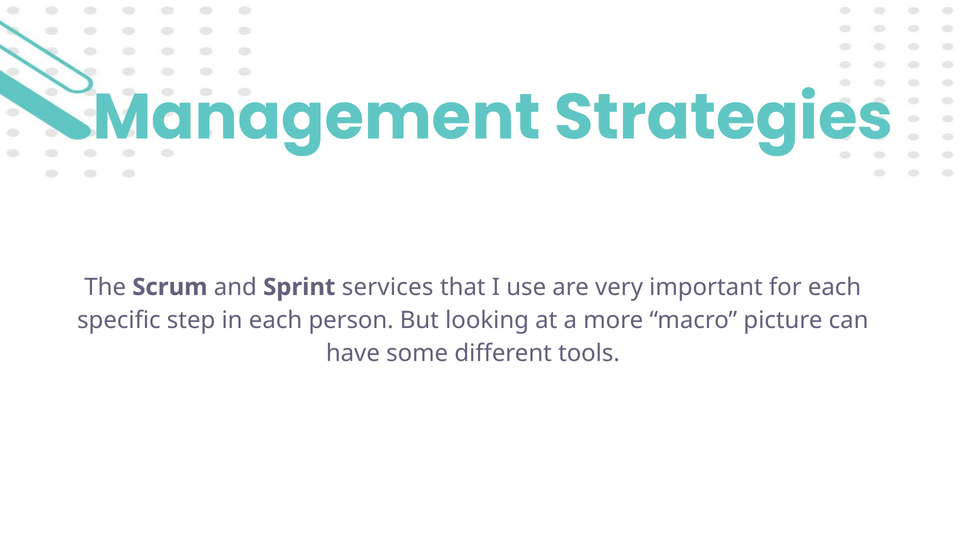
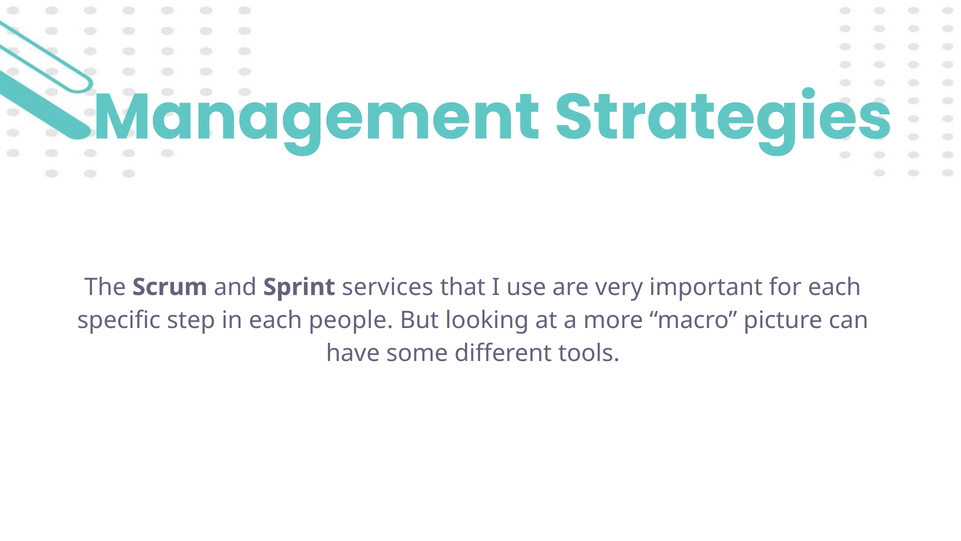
person: person -> people (351, 320)
